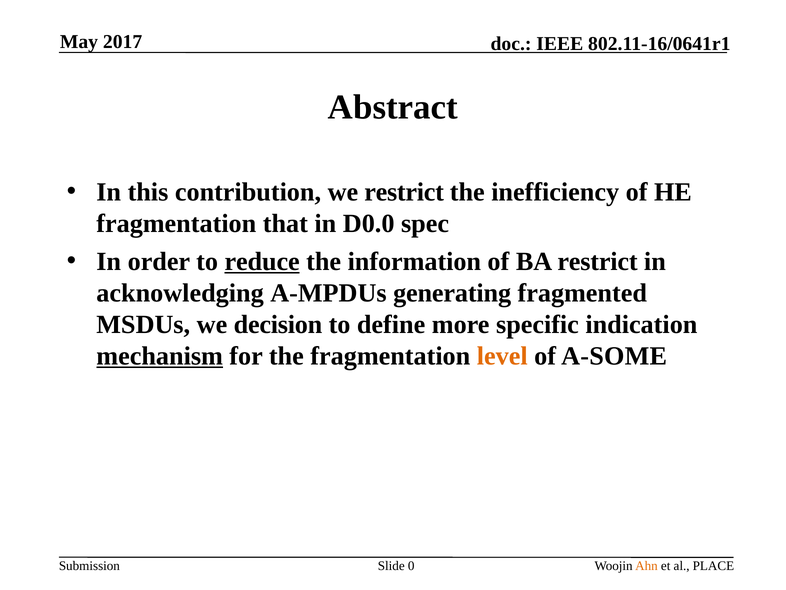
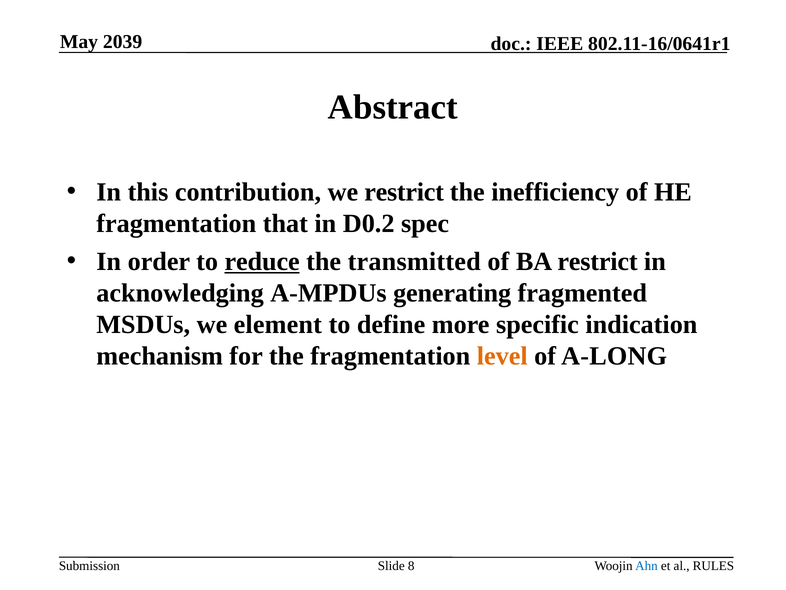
2017: 2017 -> 2039 (123, 42)
D0.0: D0.0 -> D0.2 (369, 223)
information: information -> transmitted (414, 261)
decision: decision -> element (278, 324)
mechanism underline: present -> none (160, 356)
A-SOME: A-SOME -> A-LONG (614, 356)
0: 0 -> 8 (411, 565)
Ahn colour: orange -> blue (646, 565)
PLACE: PLACE -> RULES (713, 565)
